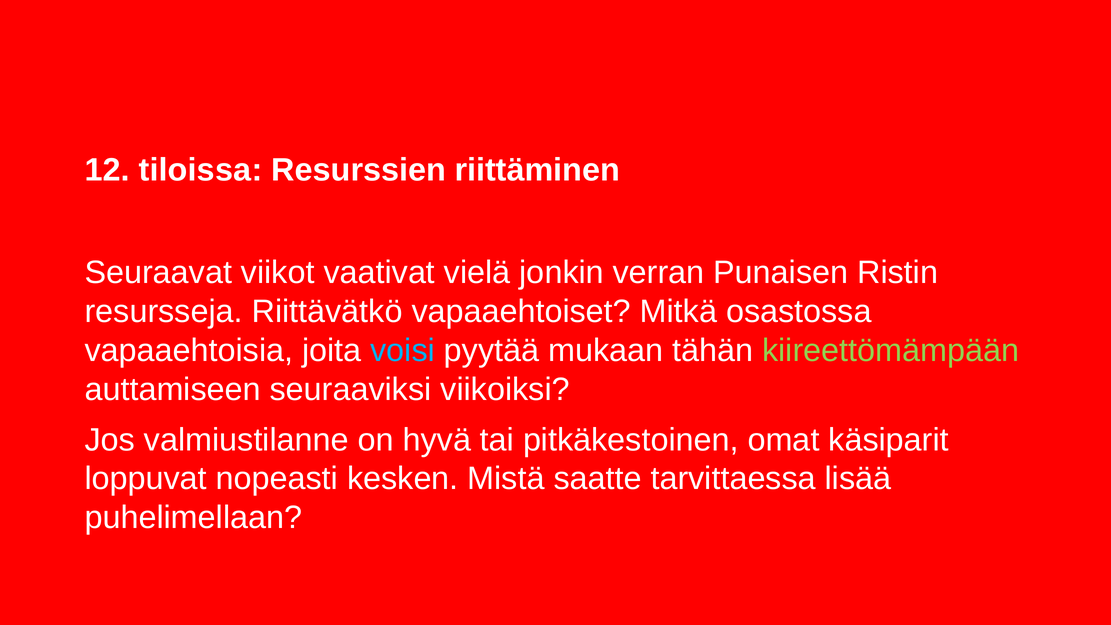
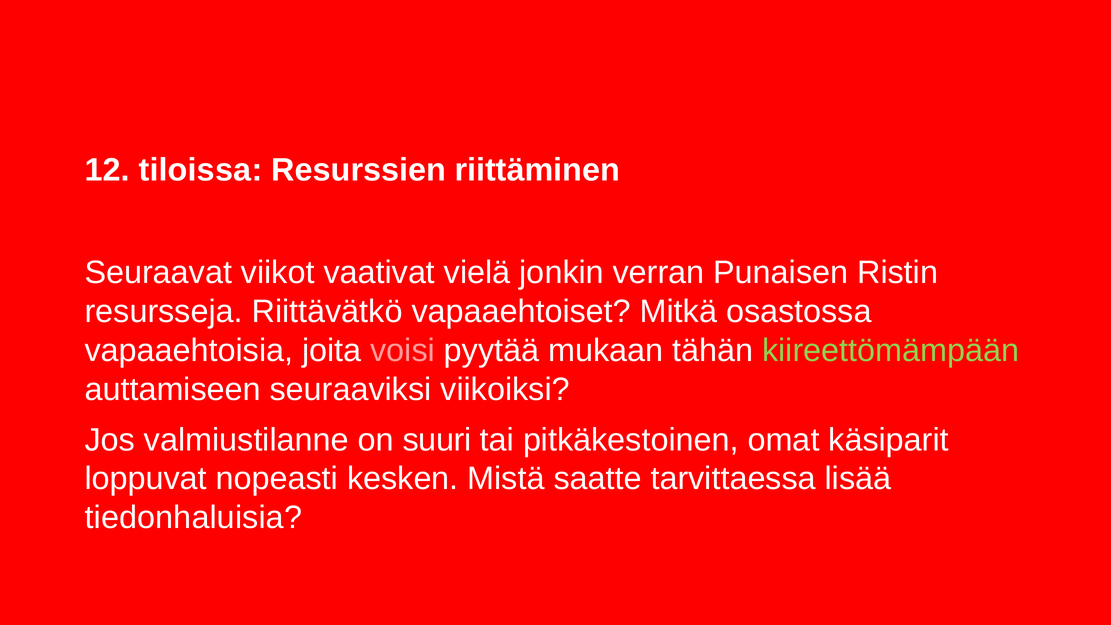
voisi colour: light blue -> pink (403, 350)
hyvä: hyvä -> suuri (437, 440)
puhelimellaan: puhelimellaan -> tiedonhaluisia (193, 518)
